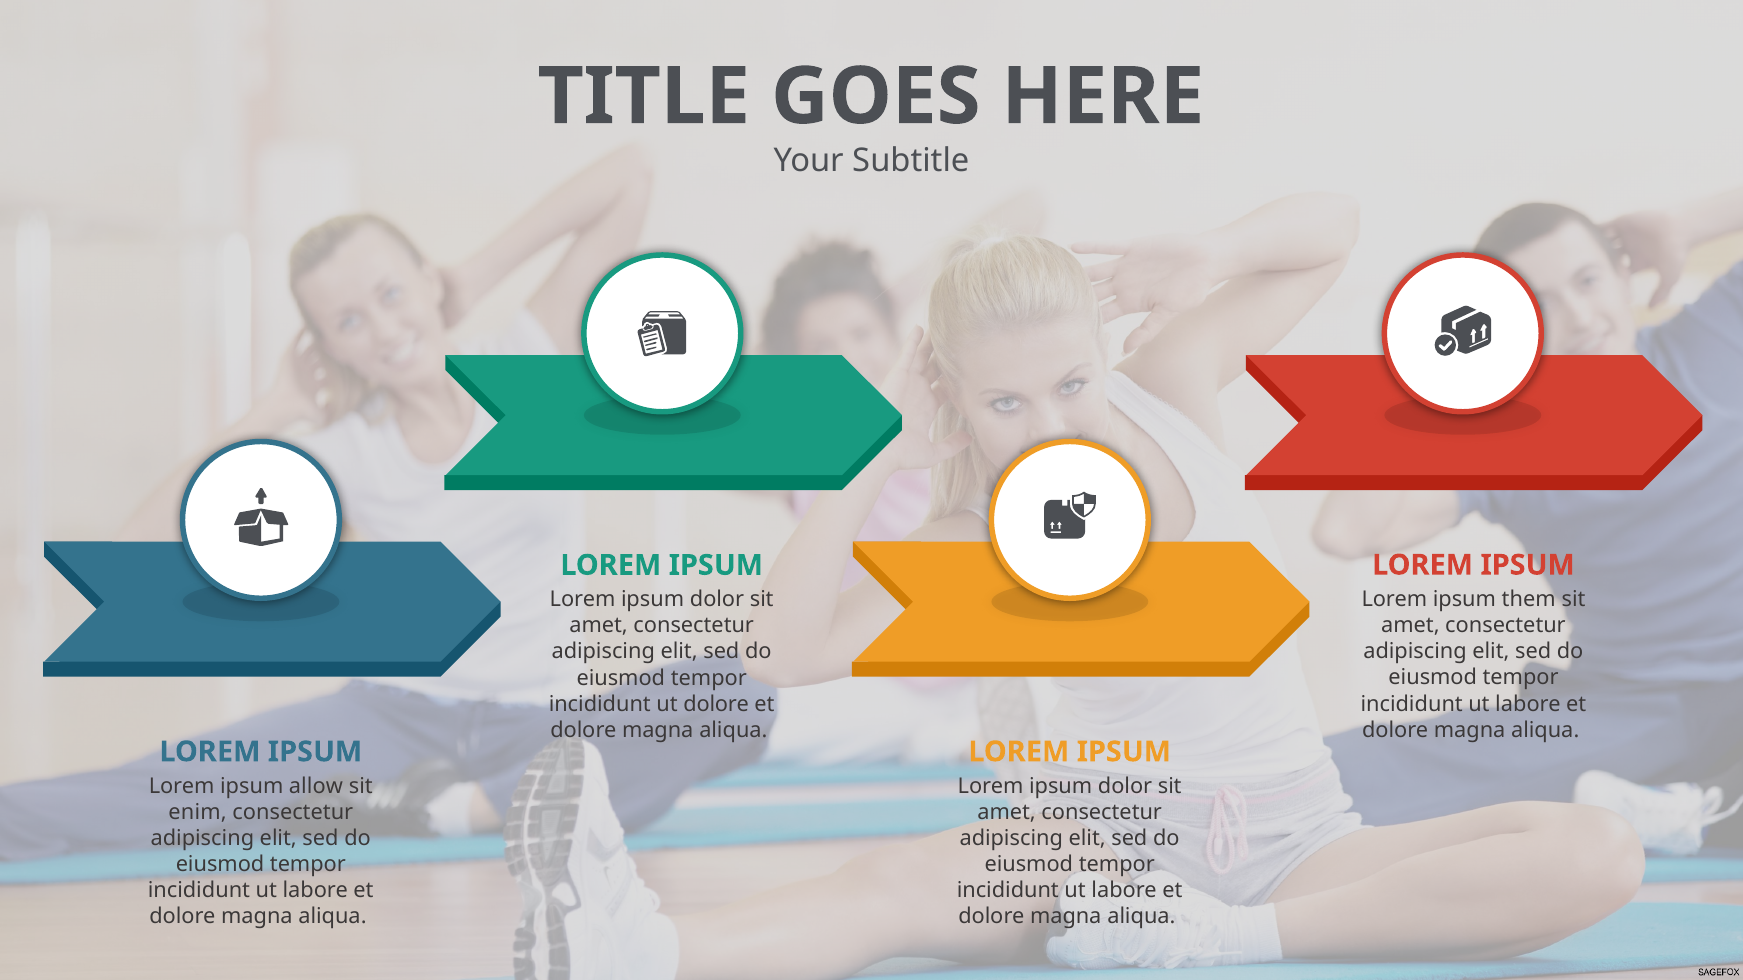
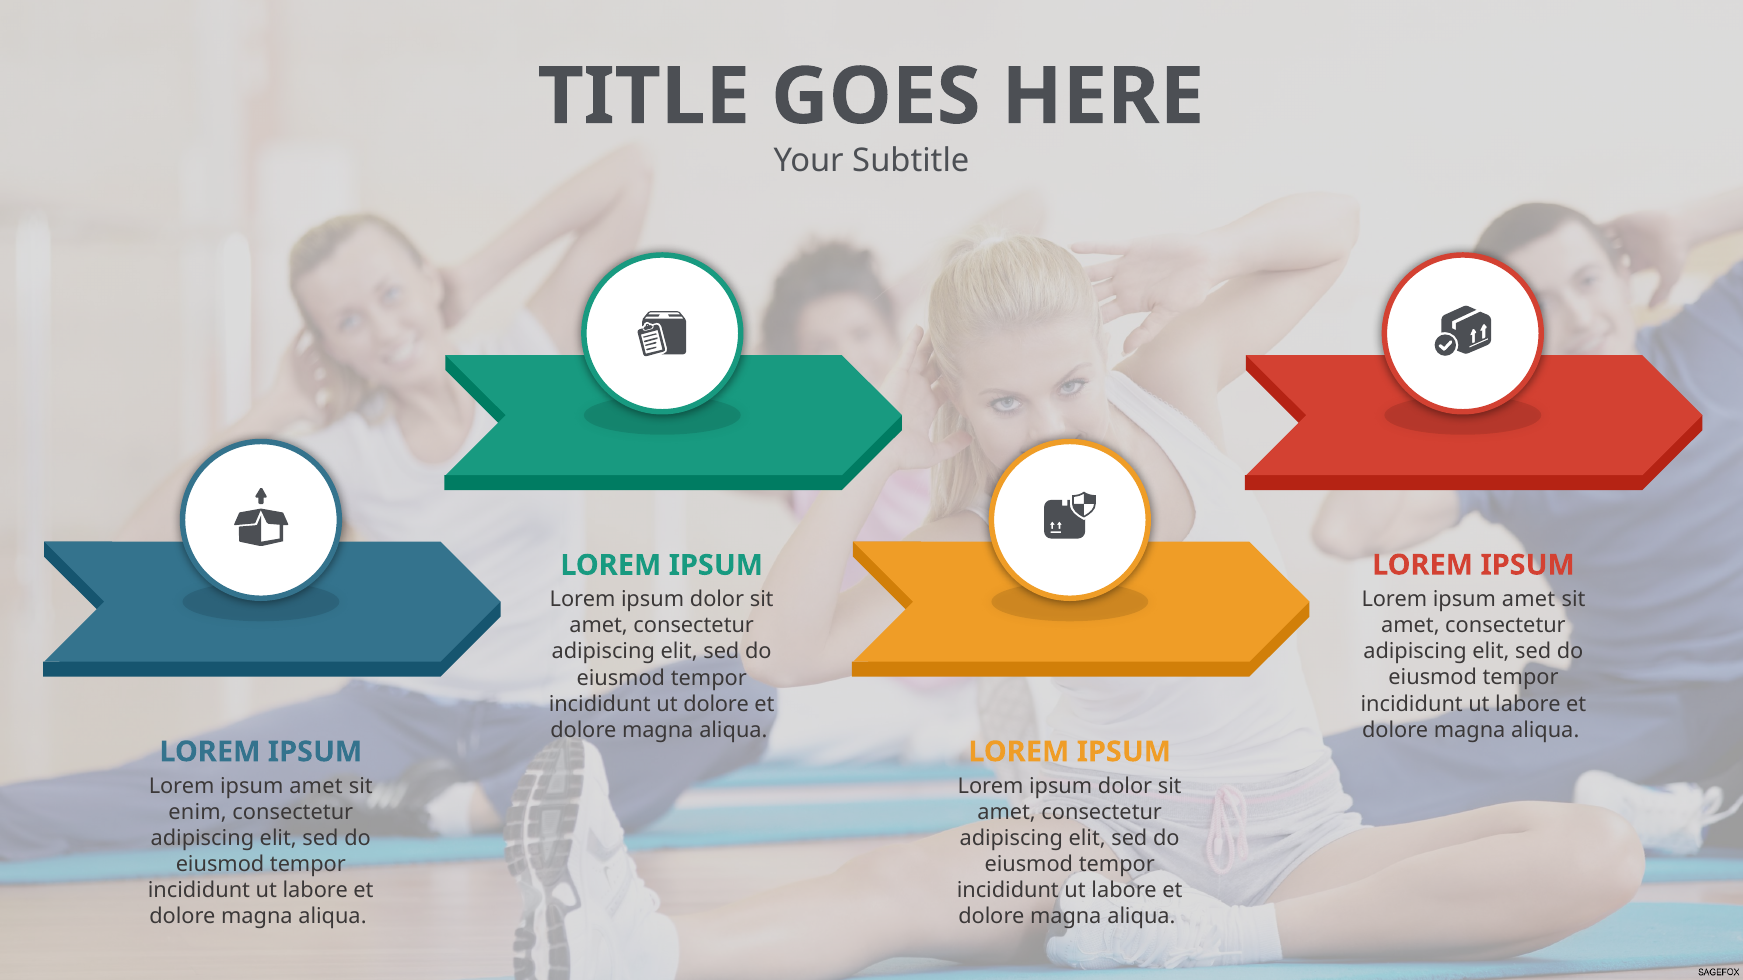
them: them -> amet (1529, 600)
allow: allow -> amet (316, 786)
